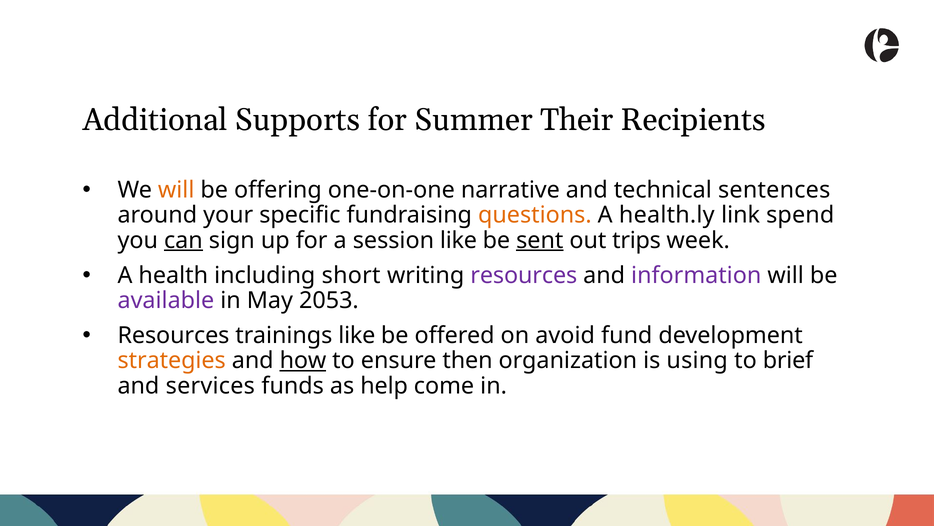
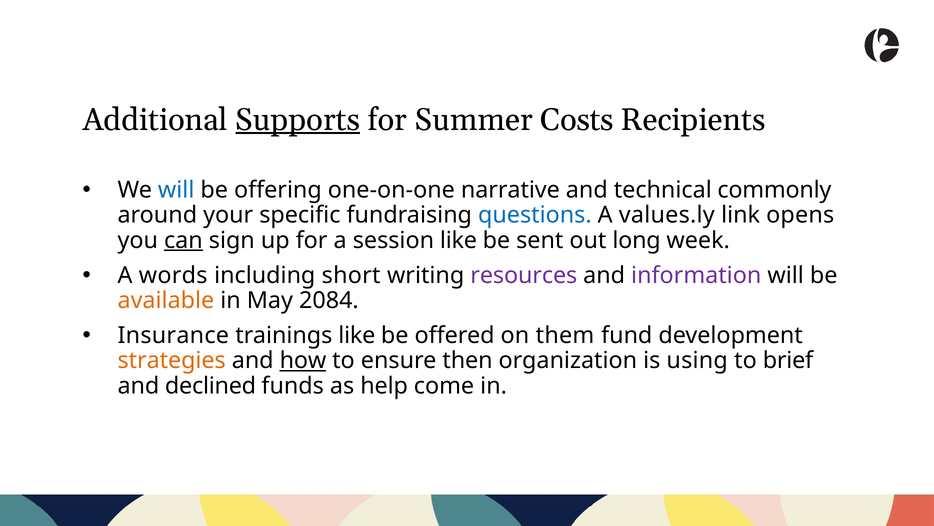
Supports underline: none -> present (298, 120)
Their: Their -> Costs (577, 120)
will colour: orange -> blue (176, 190)
sentences: sentences -> commonly (774, 190)
questions colour: orange -> blue (535, 215)
health.ly: health.ly -> values.ly (667, 215)
spend: spend -> opens (800, 215)
sent underline: present -> none (540, 240)
trips: trips -> long (637, 240)
health: health -> words (173, 275)
available colour: purple -> orange (166, 300)
2053: 2053 -> 2084 (329, 300)
Resources: Resources -> Insurance (173, 335)
avoid: avoid -> them (565, 335)
services: services -> declined (211, 386)
